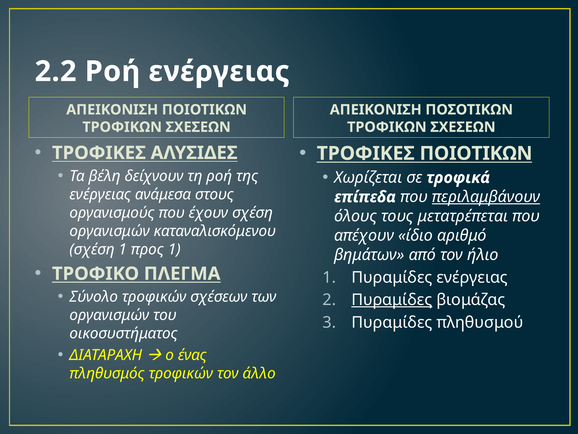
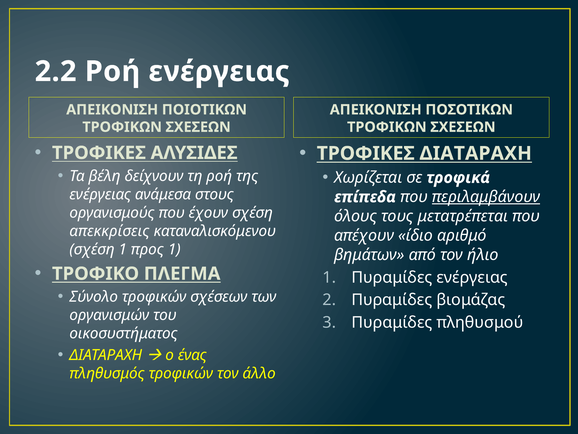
ΤΡΟΦΙΚΕΣ ΠΟΙΟΤΙΚΩΝ: ΠΟΙΟΤΙΚΩΝ -> ΔΙΑΤΑΡΑΧΗ (476, 153)
οργανισμών: οργανισμών -> απεκκρίσεις (109, 231)
Πυραμίδες underline: present -> none (392, 300)
